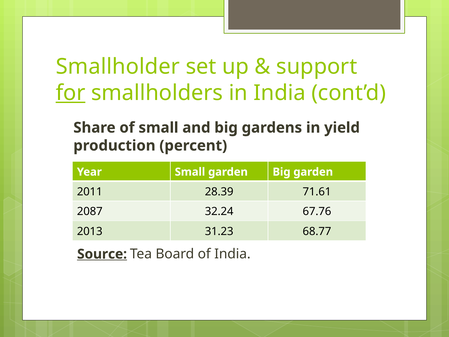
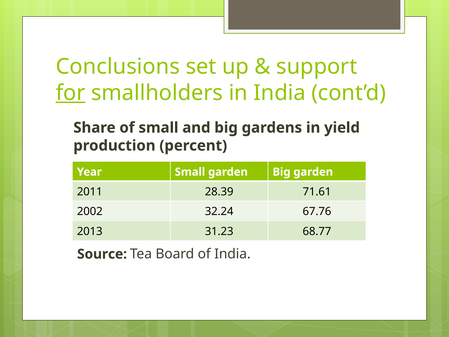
Smallholder: Smallholder -> Conclusions (118, 67)
2087: 2087 -> 2002 (90, 211)
Source underline: present -> none (102, 254)
